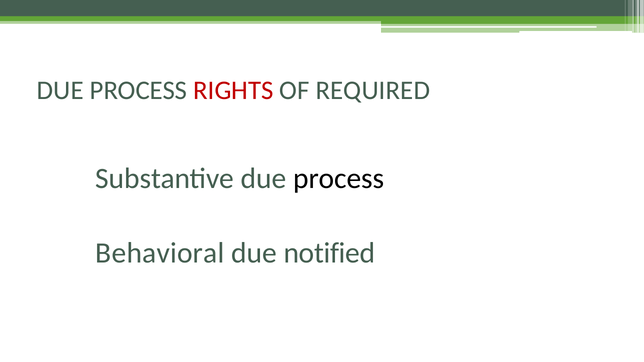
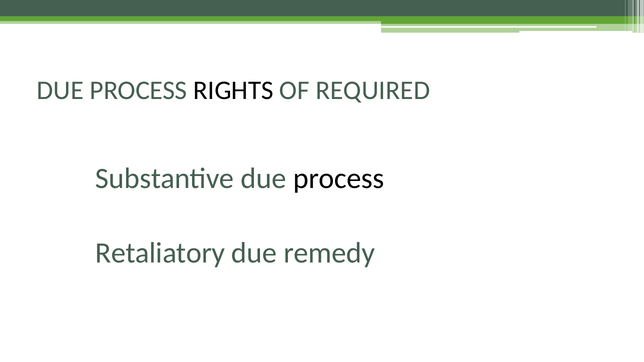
RIGHTS colour: red -> black (233, 90)
Behavioral: Behavioral -> Retaliatory (160, 253)
notified: notified -> remedy (329, 253)
